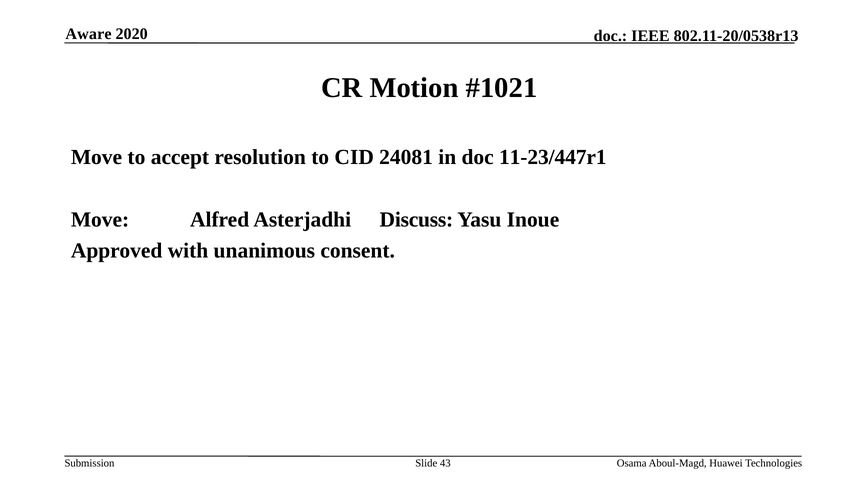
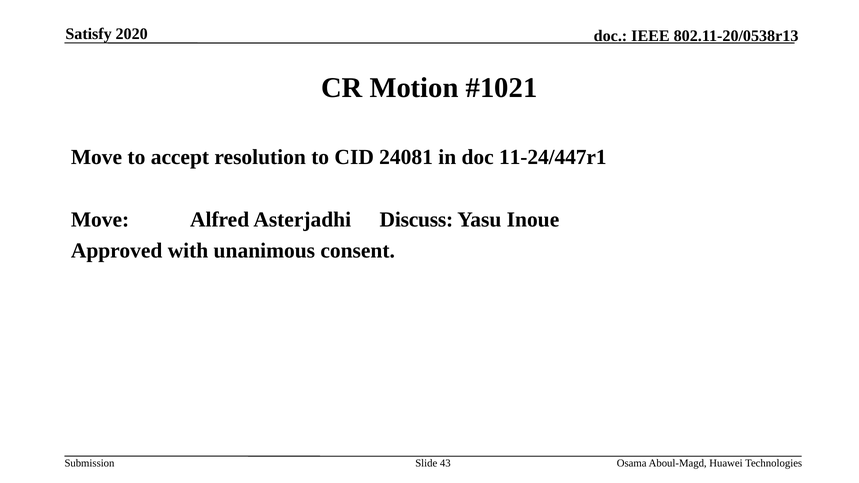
Aware: Aware -> Satisfy (89, 34)
11-23/447r1: 11-23/447r1 -> 11-24/447r1 (553, 157)
